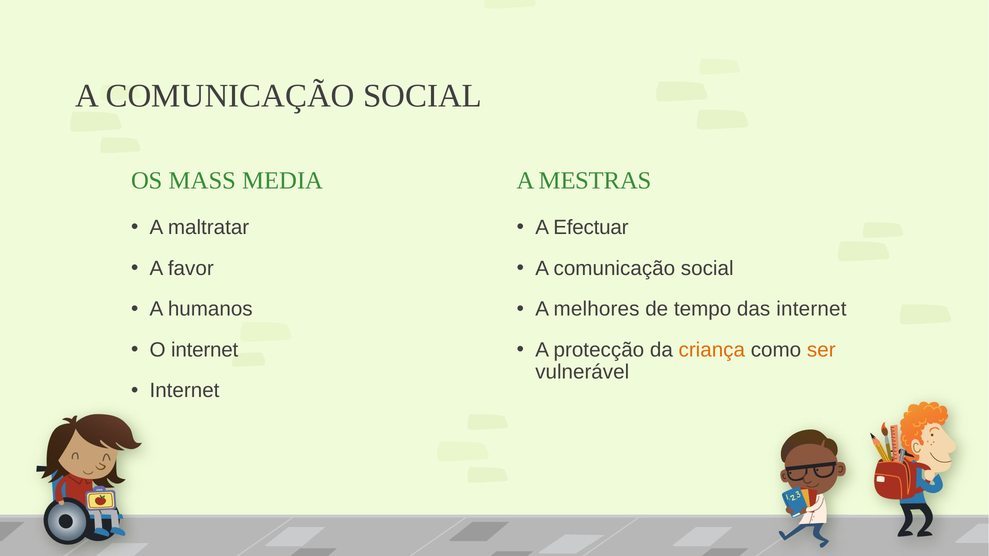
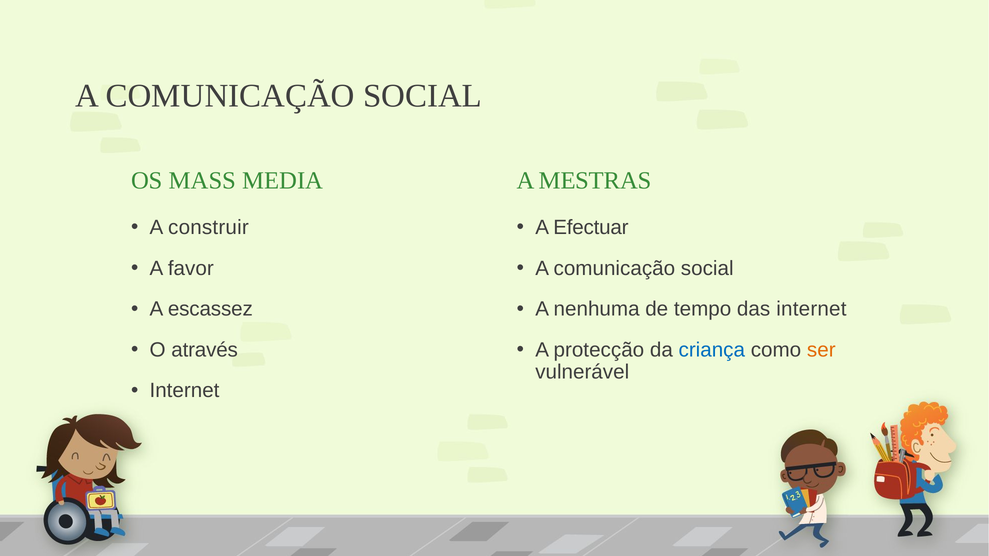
maltratar: maltratar -> construir (208, 228)
humanos: humanos -> escassez (210, 309)
melhores: melhores -> nenhuma (597, 309)
O internet: internet -> através (205, 350)
criança colour: orange -> blue (712, 350)
